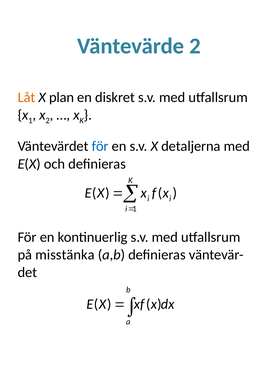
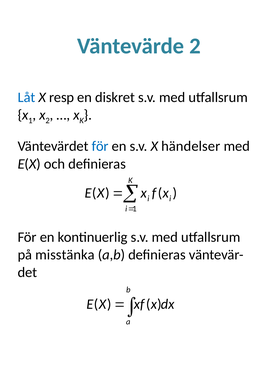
Låt colour: orange -> blue (26, 97)
plan: plan -> resp (62, 97)
detaljerna: detaljerna -> händelser (191, 146)
